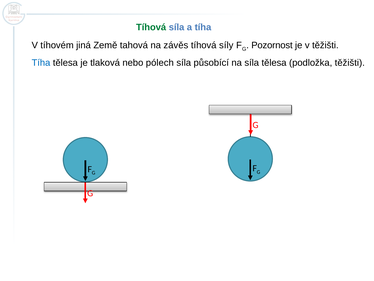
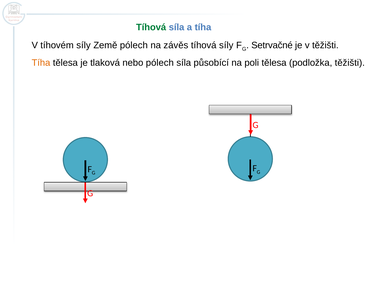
tíhovém jiná: jiná -> síly (83, 45)
Země tahová: tahová -> pólech (134, 45)
Pozornost: Pozornost -> Setrvačné (272, 45)
Tíha colour: blue -> orange (41, 63)
na síla: síla -> poli (252, 63)
